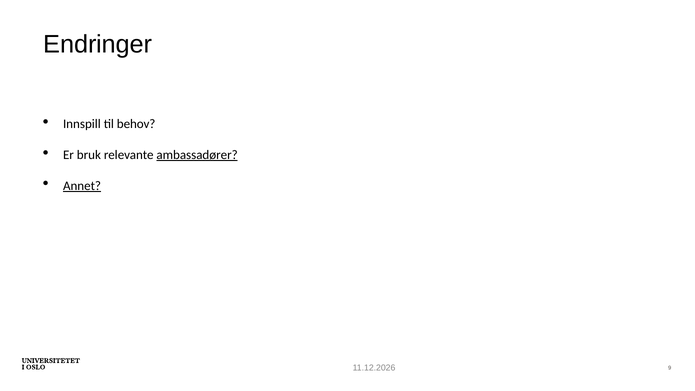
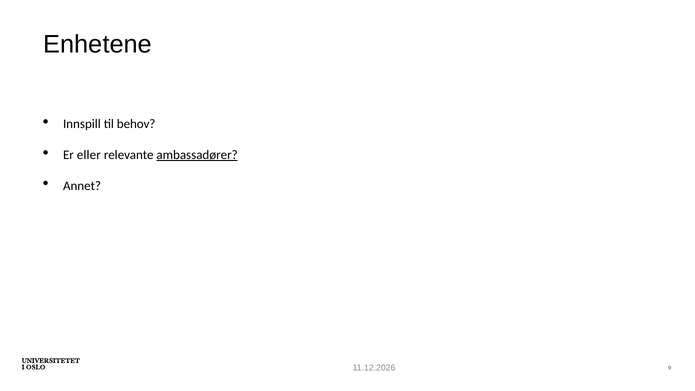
Endringer: Endringer -> Enhetene (98, 45)
bruk: bruk -> eller (89, 155)
Annet underline: present -> none (82, 186)
